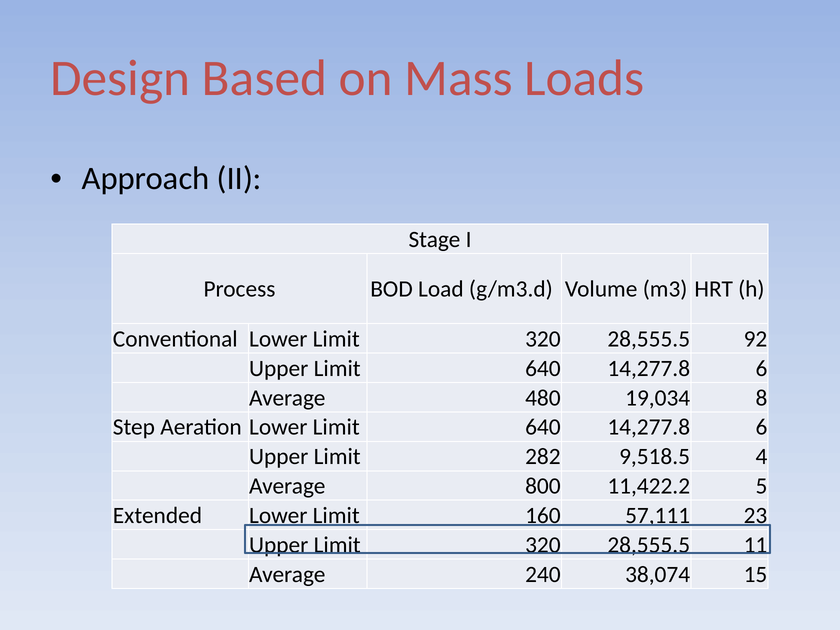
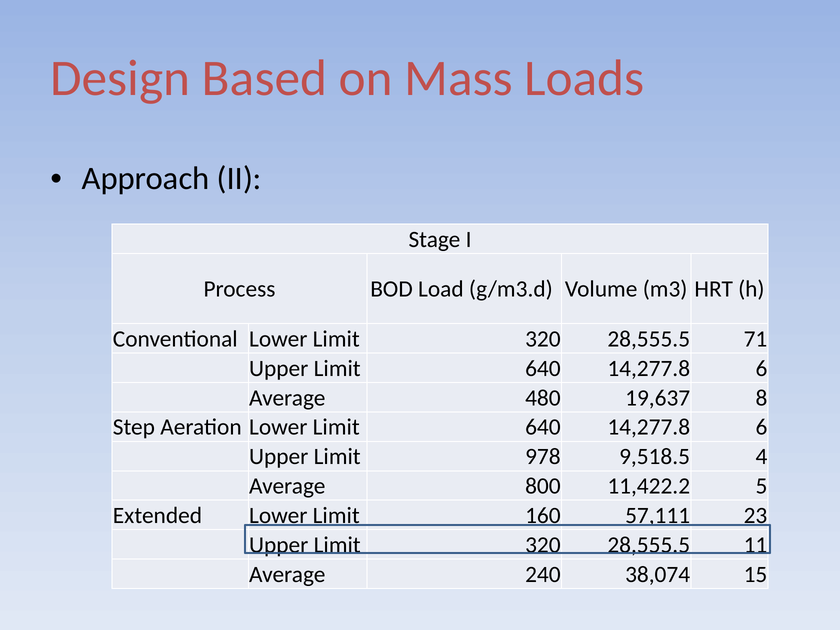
92: 92 -> 71 (755, 339)
19,034: 19,034 -> 19,637 (658, 398)
282: 282 -> 978 (543, 457)
